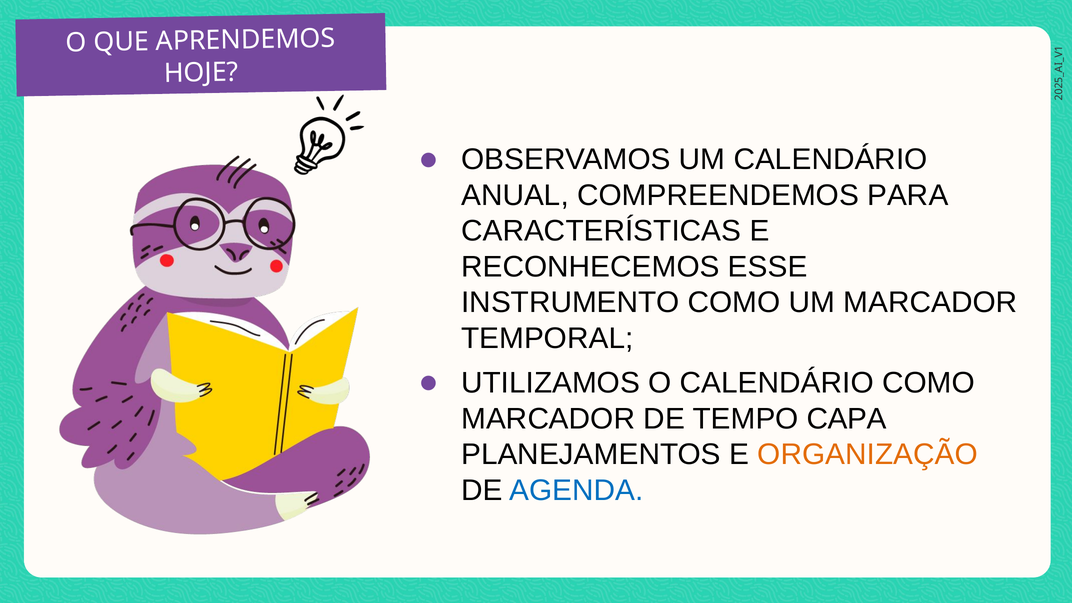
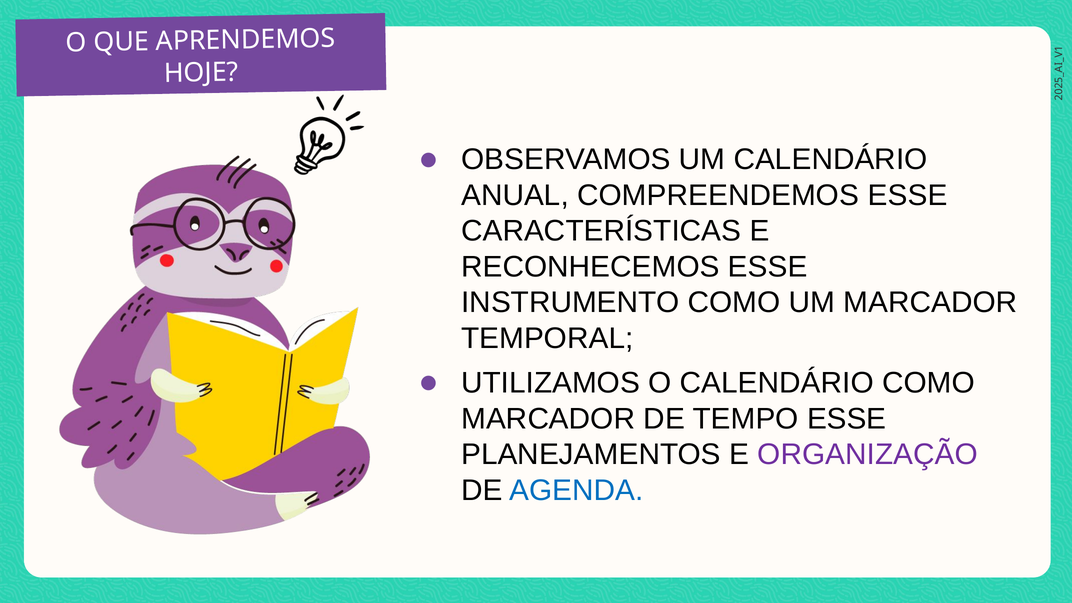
COMPREENDEMOS PARA: PARA -> ESSE (908, 195)
TEMPO CAPA: CAPA -> ESSE (847, 419)
ORGANIZAÇÃO colour: orange -> purple (868, 454)
